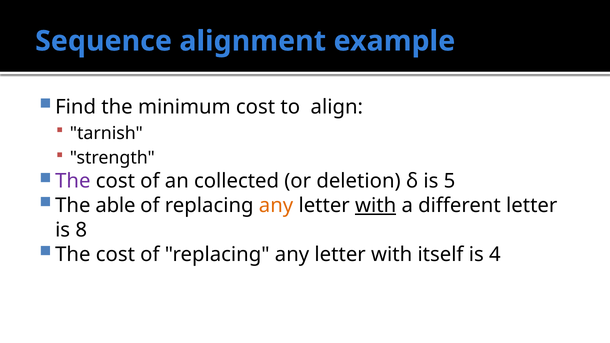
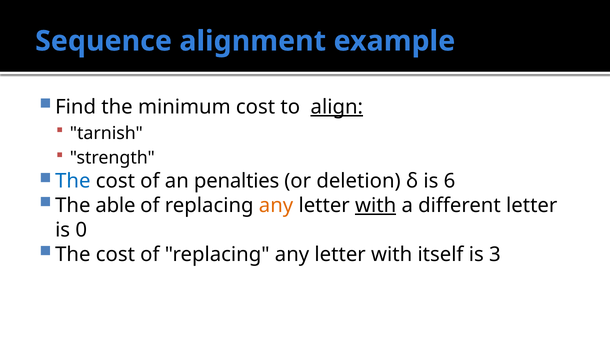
align underline: none -> present (337, 107)
The colour: purple -> blue (73, 181)
collected: collected -> penalties (237, 181)
5: 5 -> 6 (449, 181)
8: 8 -> 0 (81, 230)
4: 4 -> 3 (495, 254)
